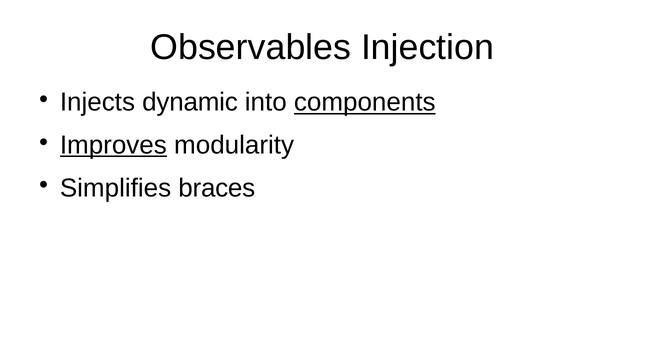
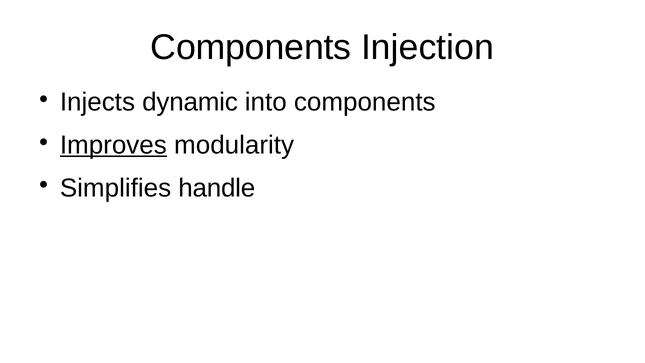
Observables: Observables -> Components (251, 47)
components underline: present -> none (365, 102)
braces: braces -> handle (217, 188)
